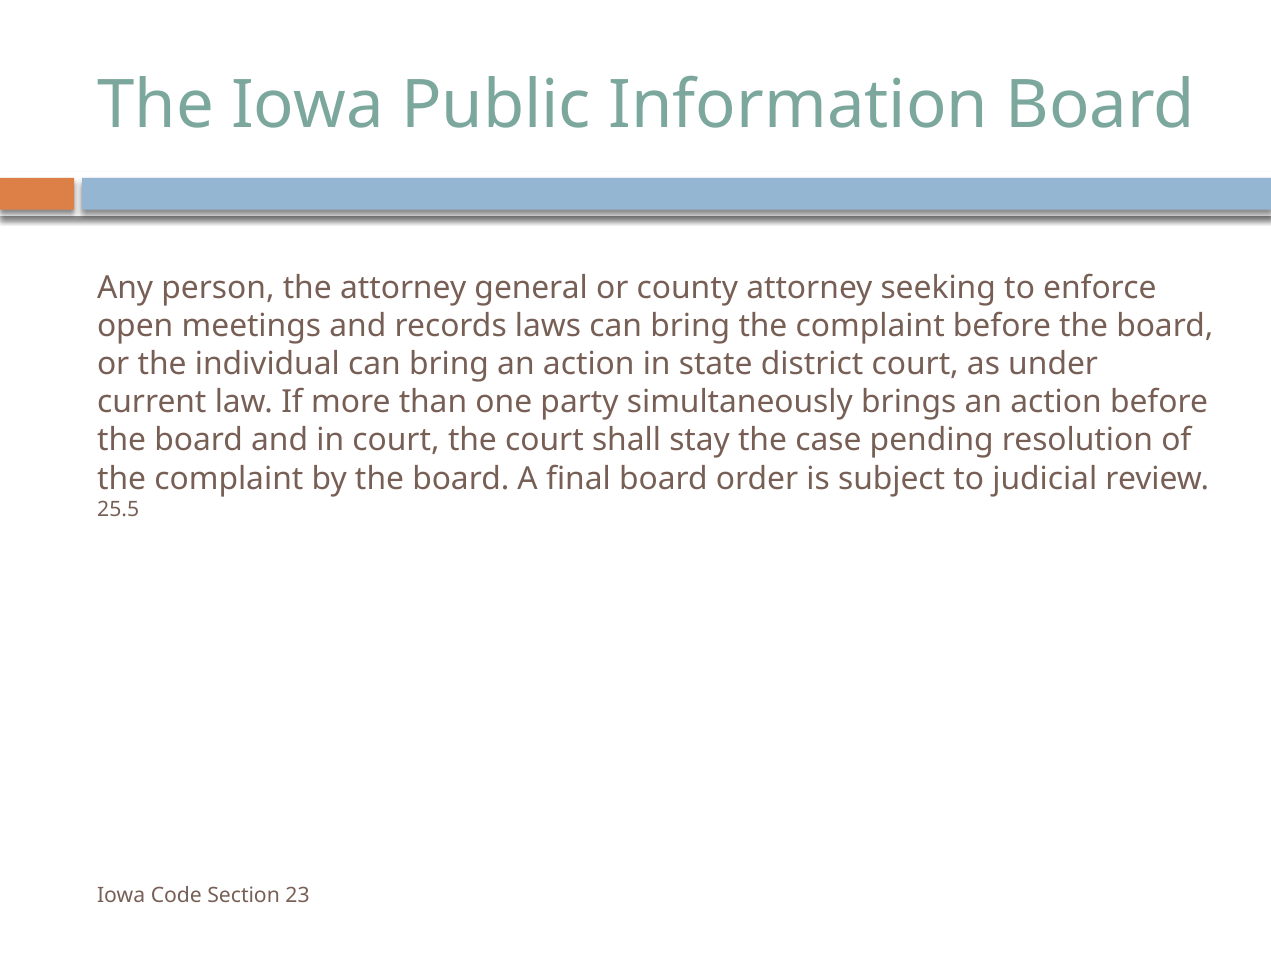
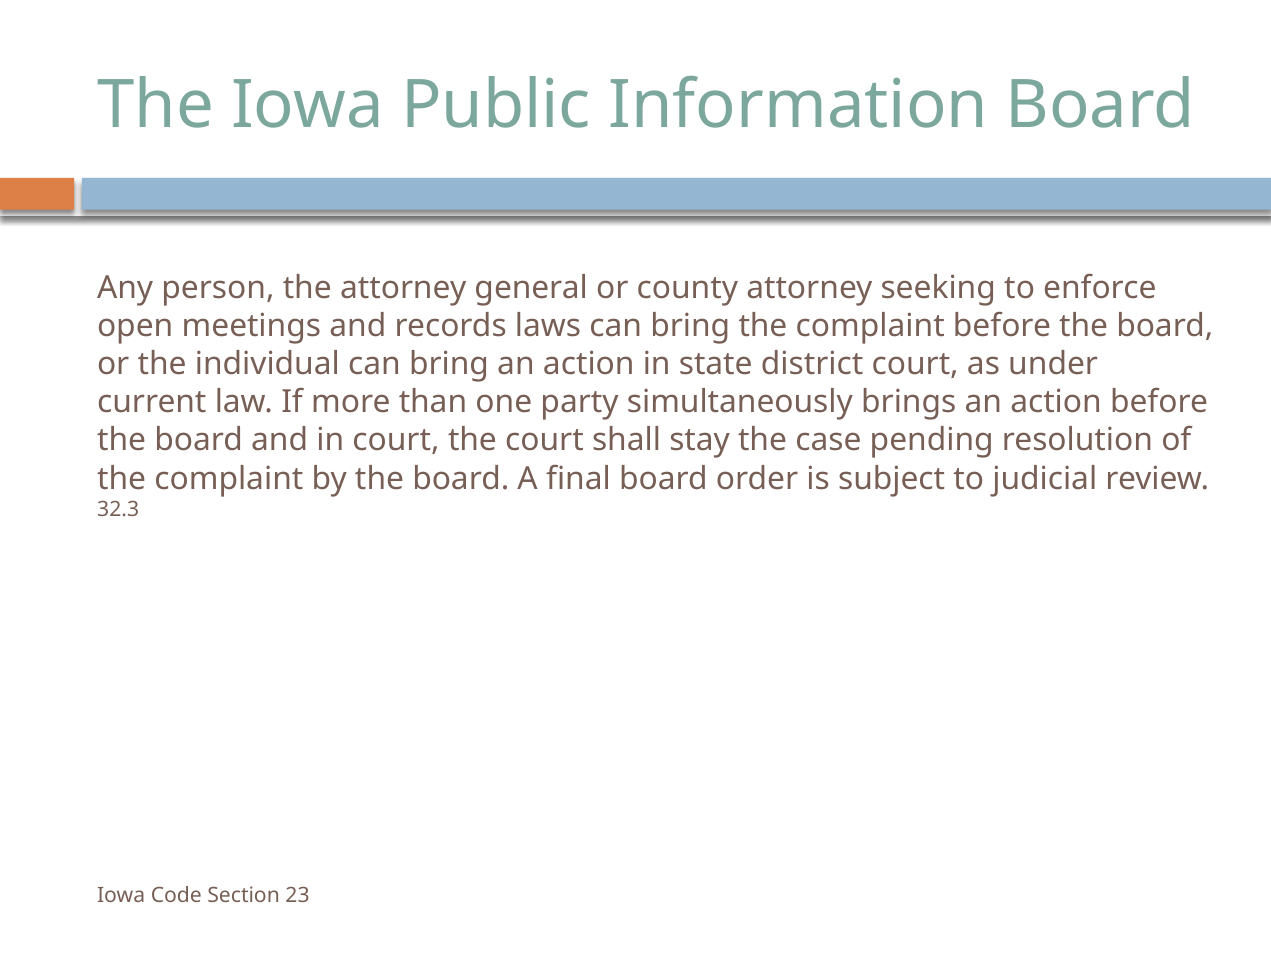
25.5: 25.5 -> 32.3 (118, 510)
